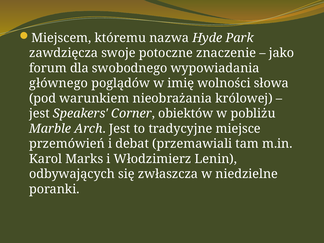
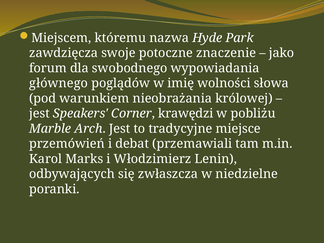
obiektów: obiektów -> krawędzi (186, 114)
